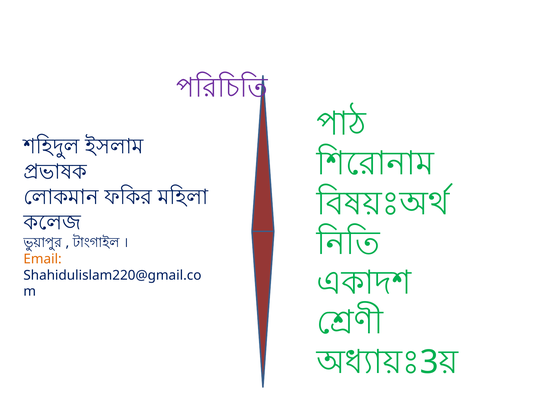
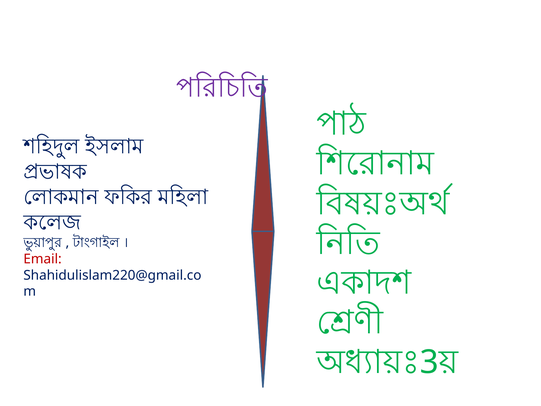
Email colour: orange -> red (43, 259)
